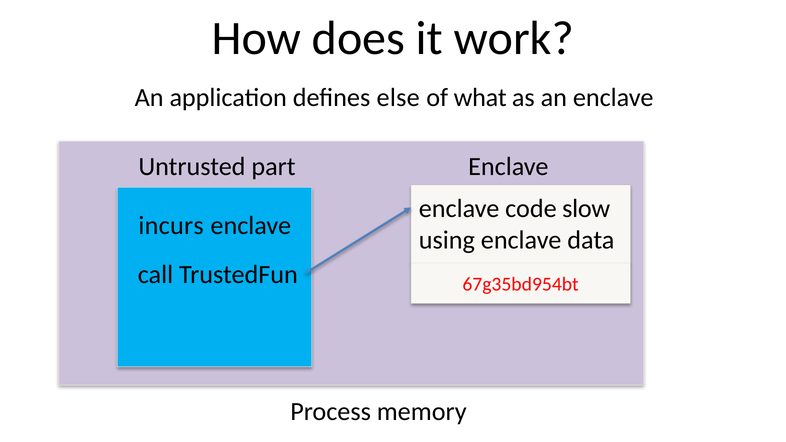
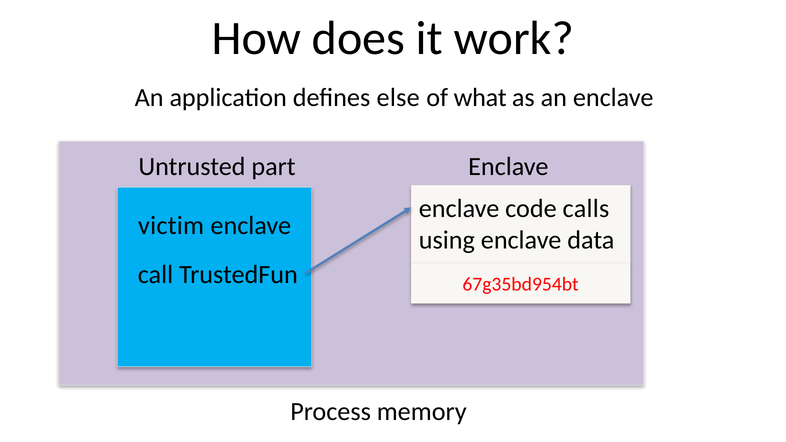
slow: slow -> calls (586, 209)
incurs: incurs -> victim (171, 226)
